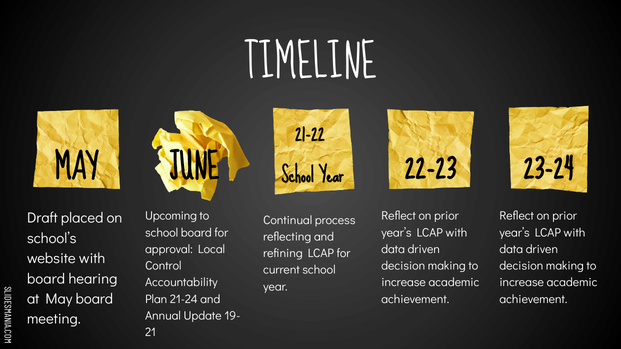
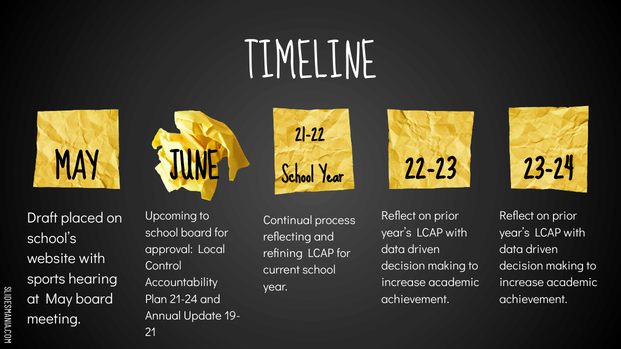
board: board -> sports (46, 279)
